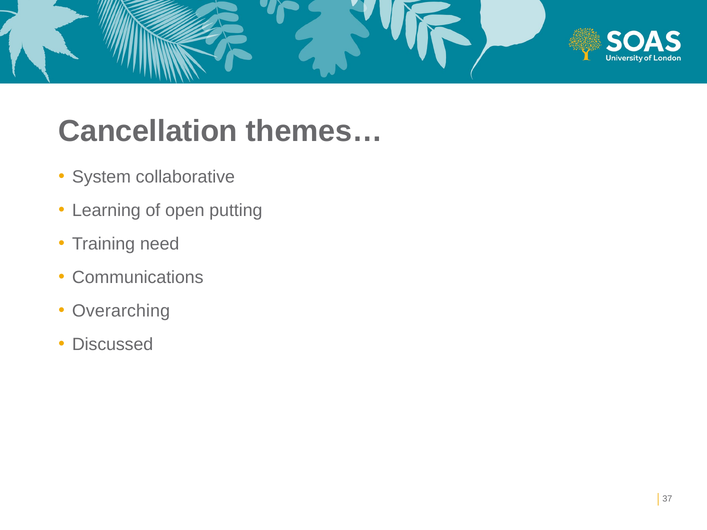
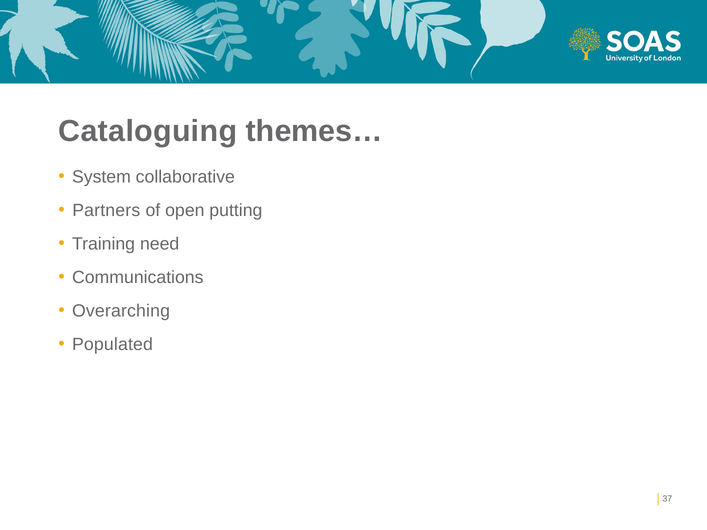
Cancellation: Cancellation -> Cataloguing (148, 131)
Learning: Learning -> Partners (106, 210)
Discussed: Discussed -> Populated (112, 345)
